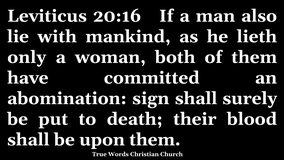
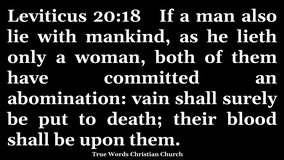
20:16: 20:16 -> 20:18 (117, 16)
sign: sign -> vain (151, 98)
